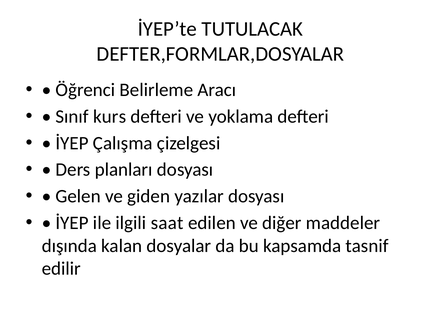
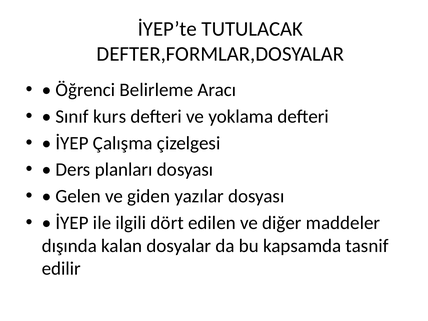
saat: saat -> dört (167, 223)
